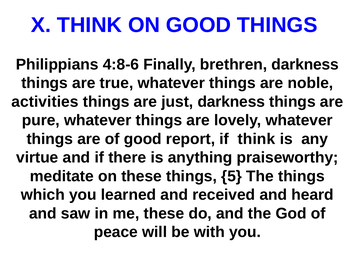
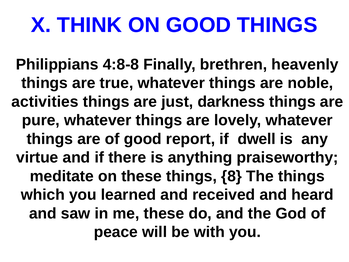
4:8-6: 4:8-6 -> 4:8-8 (121, 64)
brethren darkness: darkness -> heavenly (305, 64)
if think: think -> dwell (257, 139)
5: 5 -> 8 (232, 176)
